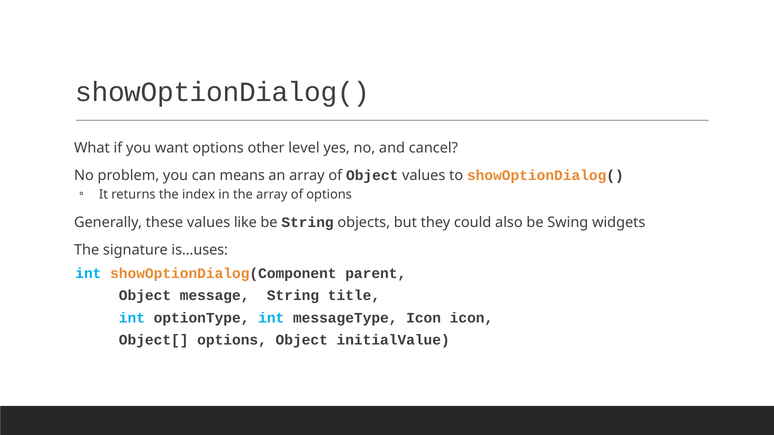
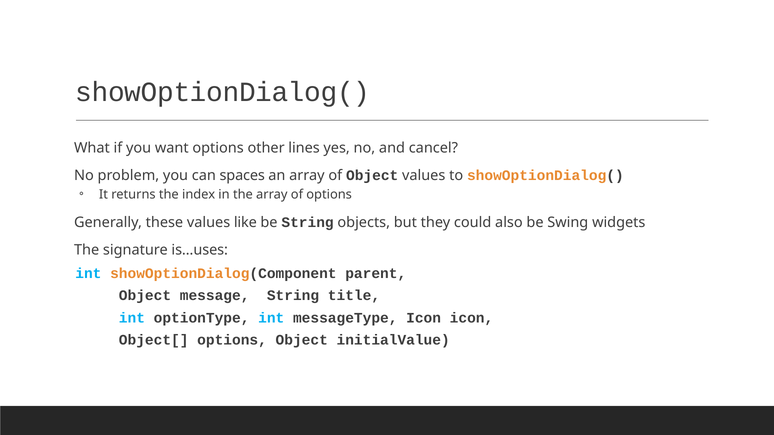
level: level -> lines (304, 148)
means: means -> spaces (242, 176)
